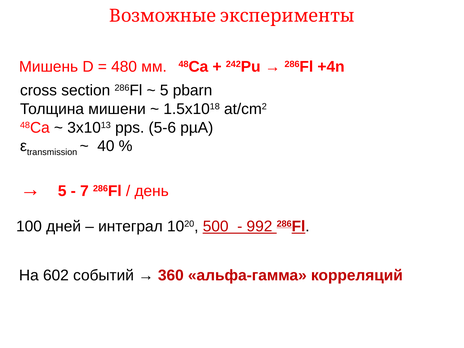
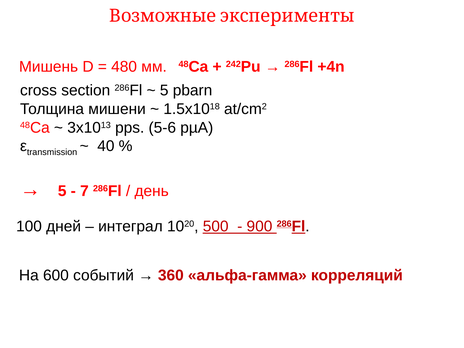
992: 992 -> 900 (259, 226)
602: 602 -> 600 (56, 276)
